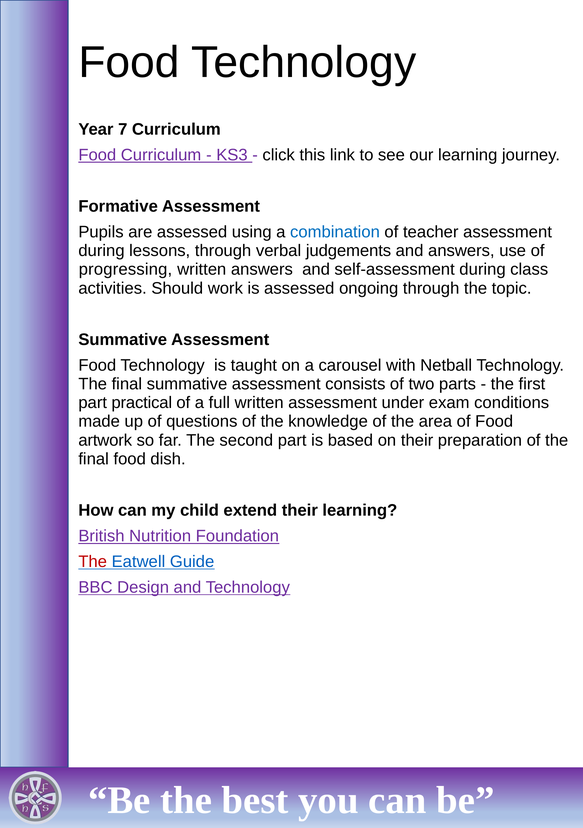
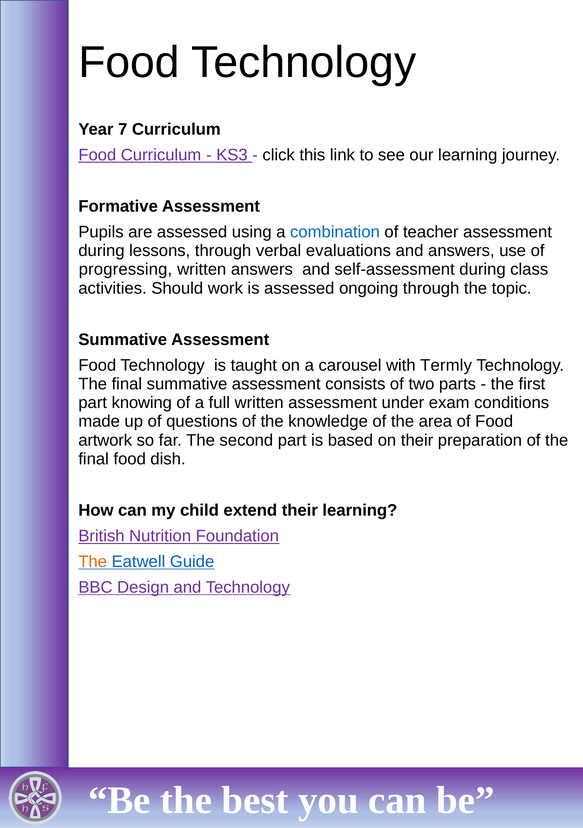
judgements: judgements -> evaluations (348, 251)
Netball: Netball -> Termly (446, 365)
practical: practical -> knowing (142, 402)
The colour: red -> orange (93, 561)
